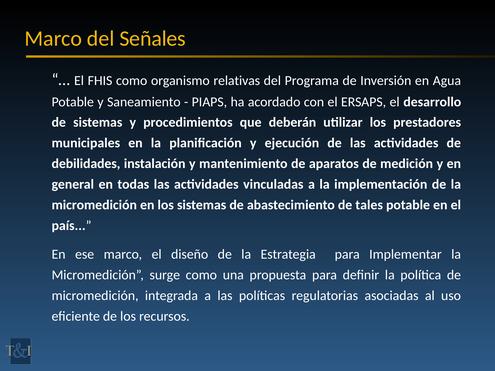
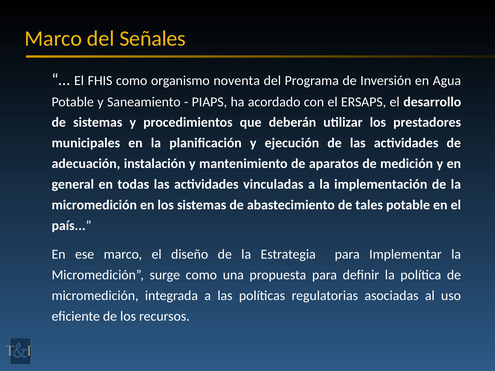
relativas: relativas -> noventa (237, 81)
debilidades: debilidades -> adecuación (86, 164)
